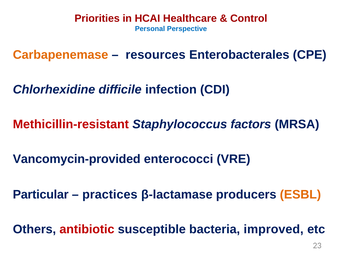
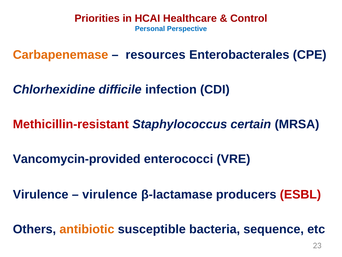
factors: factors -> certain (251, 124)
Particular: Particular -> Virulence (41, 194)
practices: practices -> virulence (110, 194)
ESBL colour: orange -> red (300, 194)
antibiotic colour: red -> orange (87, 229)
improved: improved -> sequence (274, 229)
